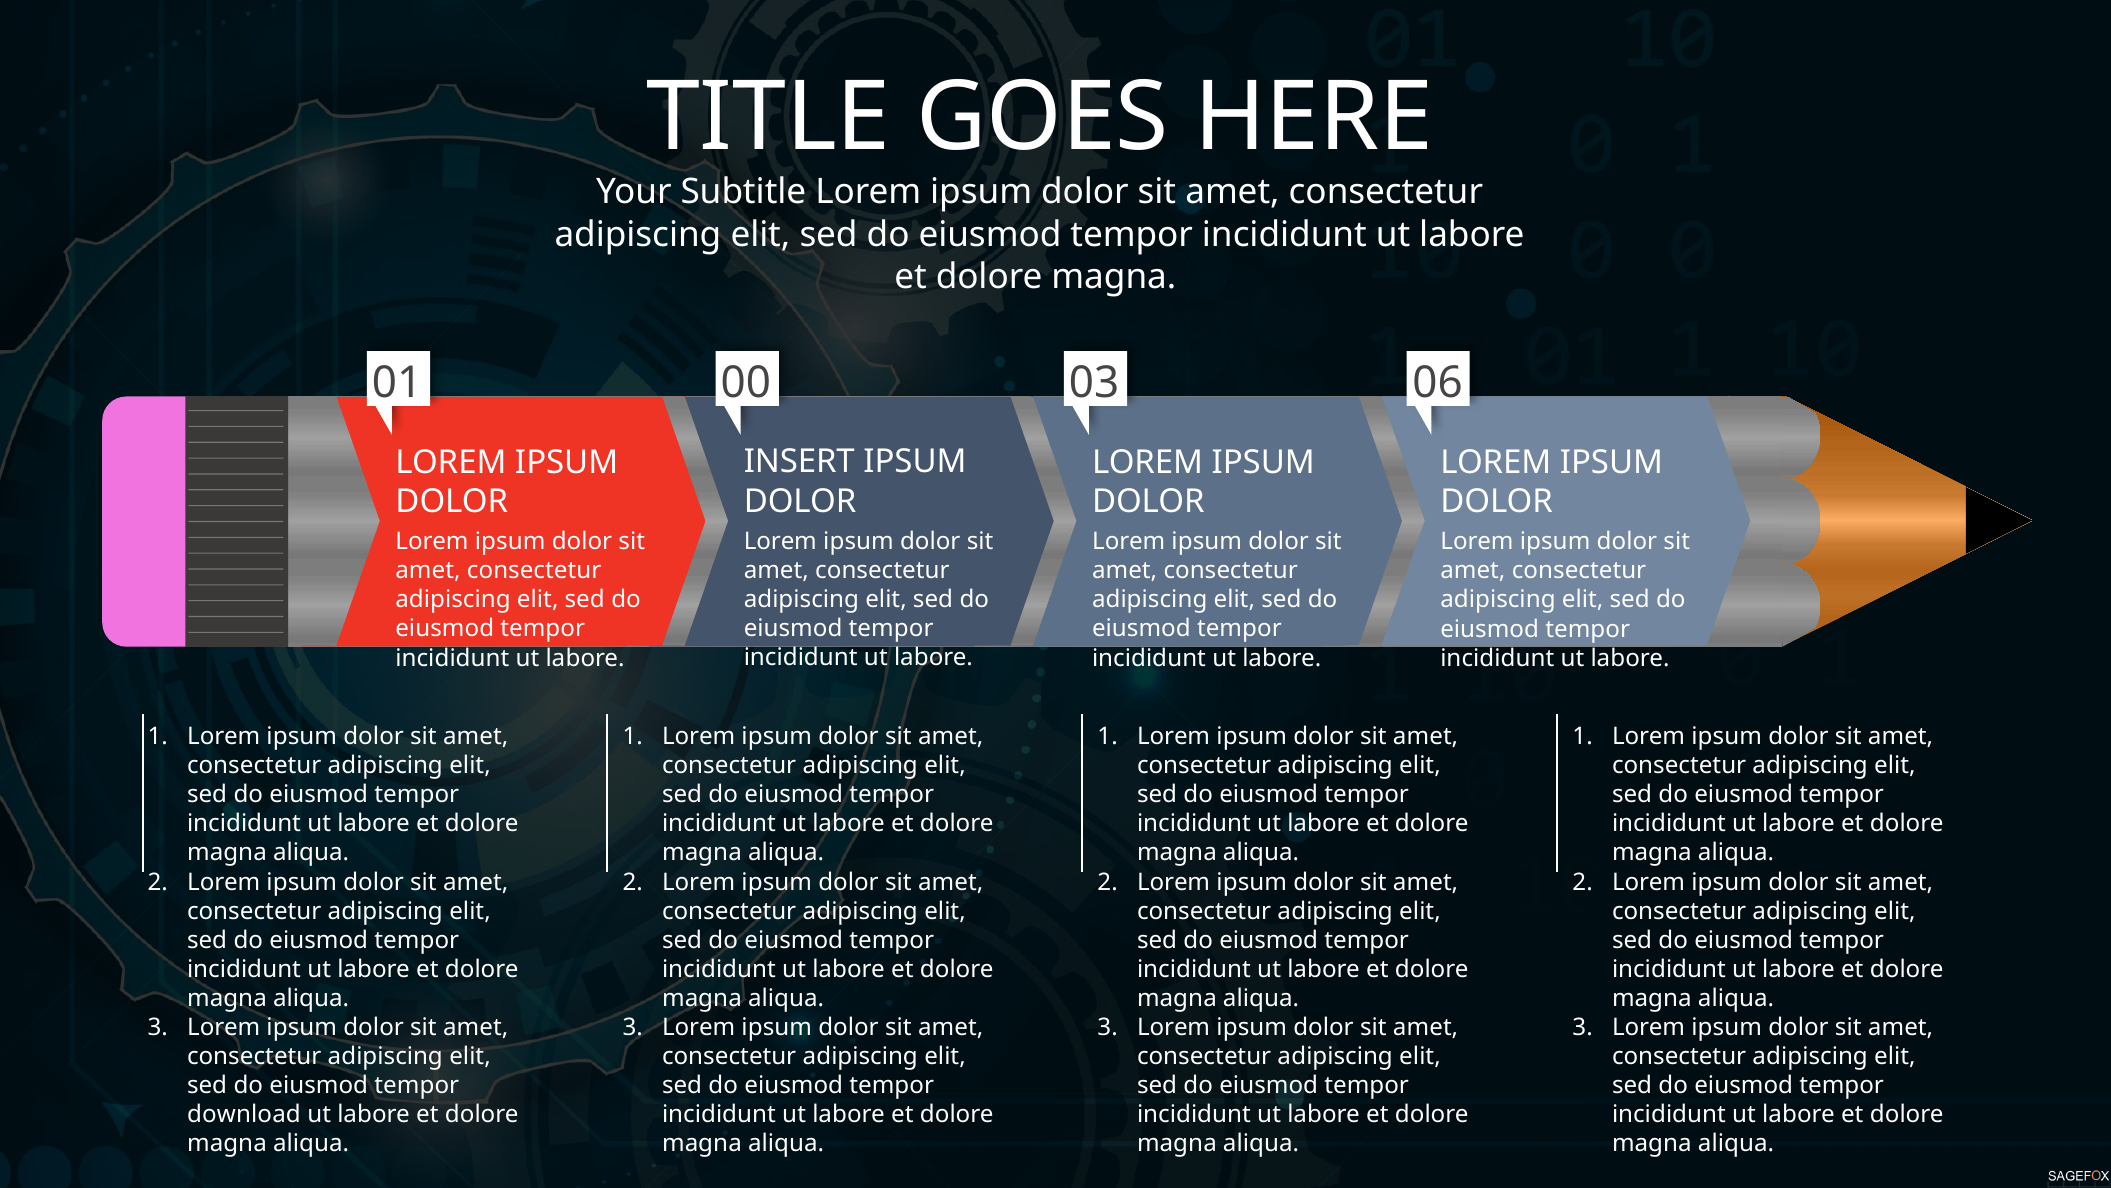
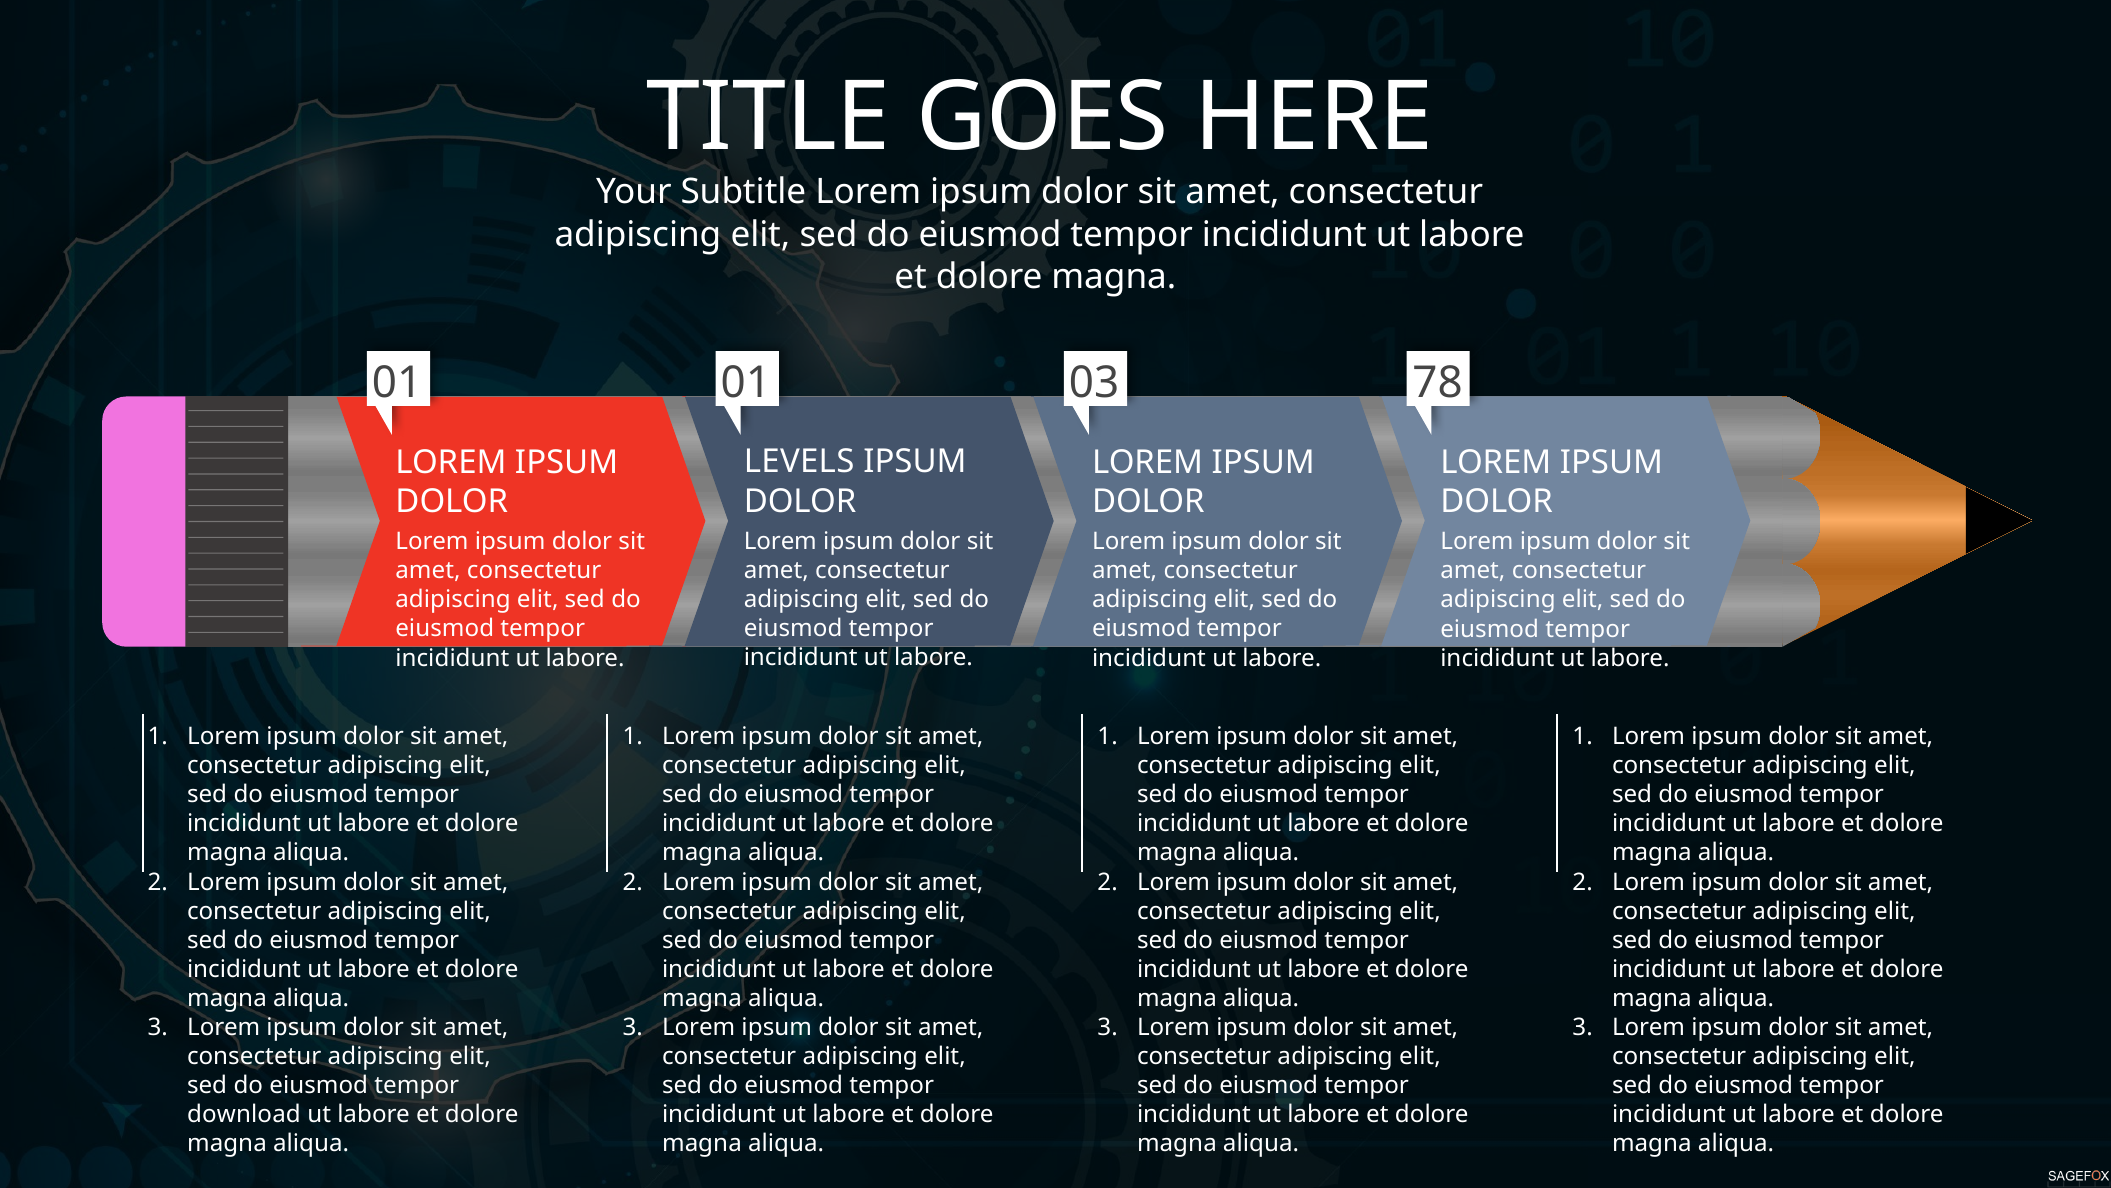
01 00: 00 -> 01 (746, 382)
06: 06 -> 78 (1438, 382)
INSERT: INSERT -> LEVELS (799, 461)
